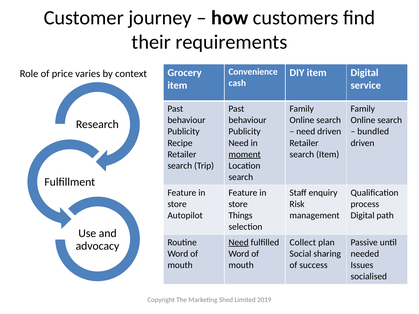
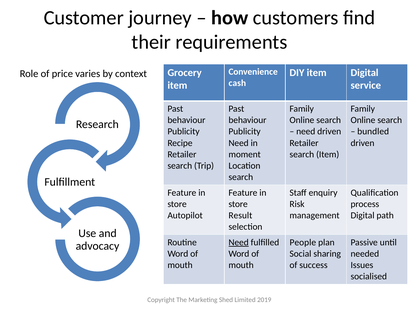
moment underline: present -> none (245, 154)
Things: Things -> Result (240, 216)
Collect: Collect -> People (303, 243)
